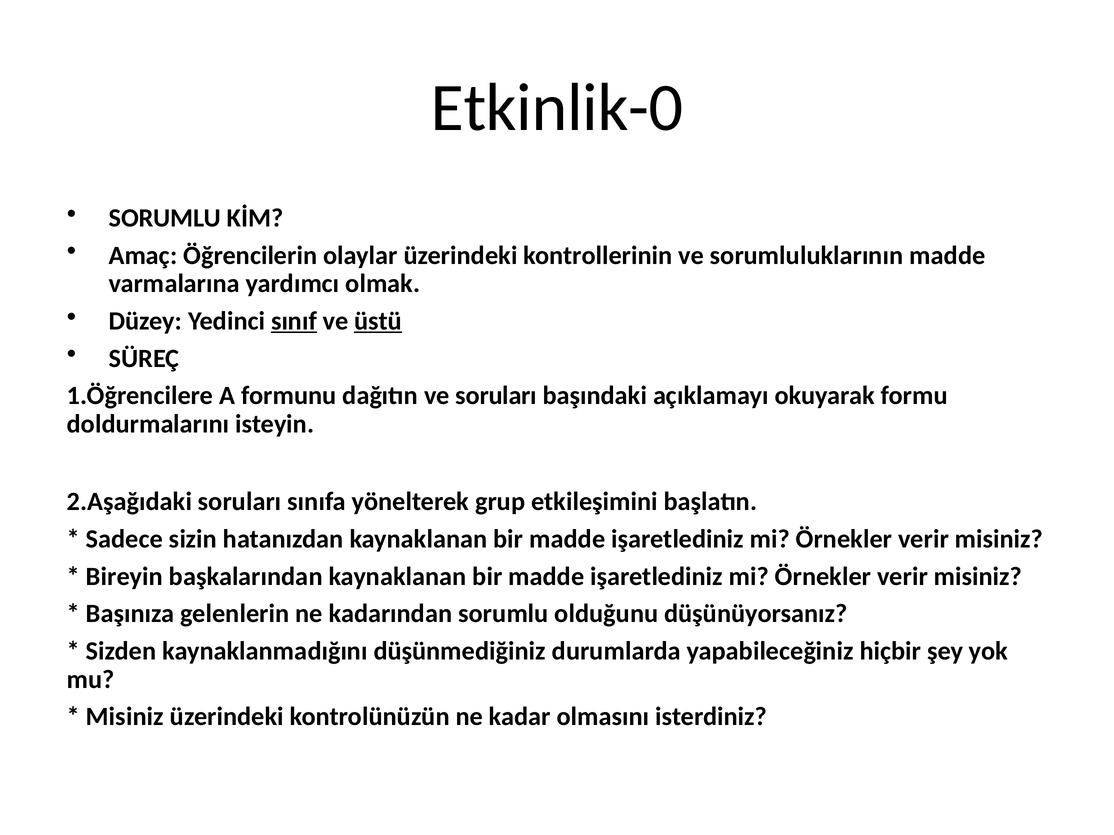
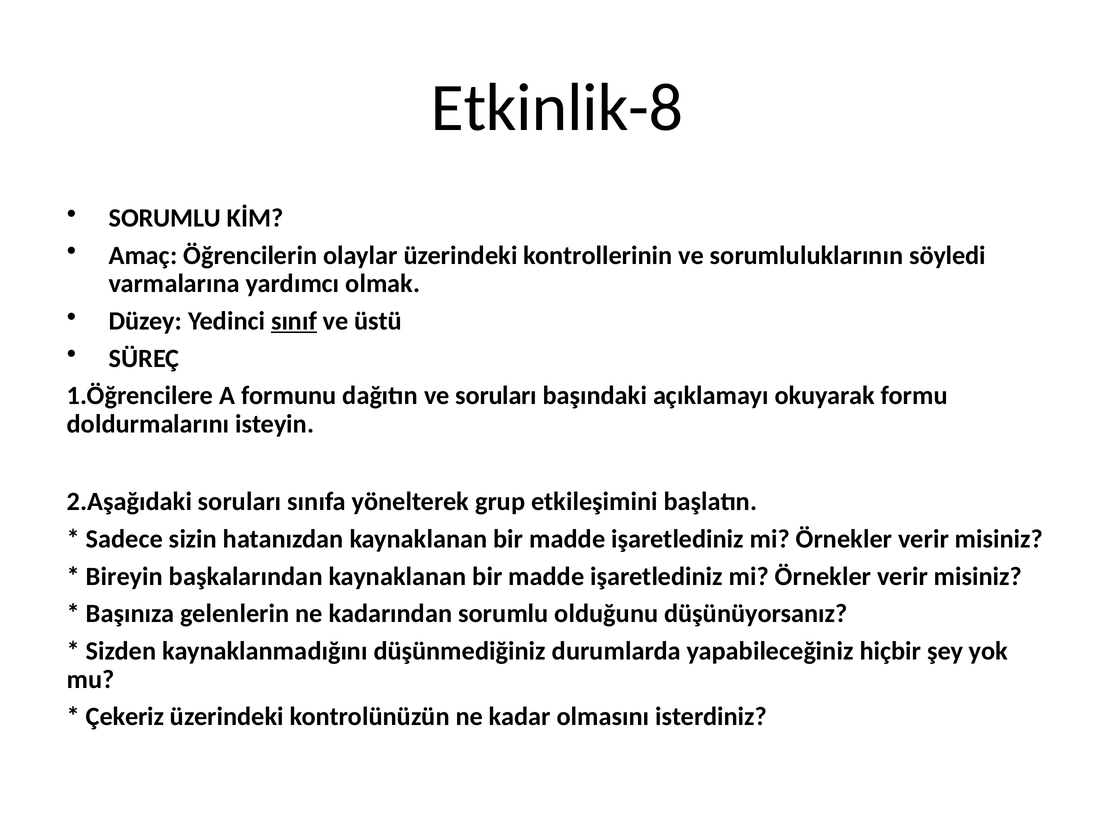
Etkinlik-0: Etkinlik-0 -> Etkinlik-8 (557, 108)
sorumluluklarının madde: madde -> söyledi (948, 255)
üstü underline: present -> none (378, 321)
Misiniz: Misiniz -> Çekeriz (125, 717)
